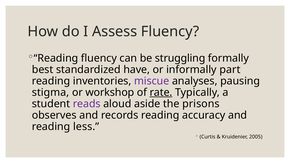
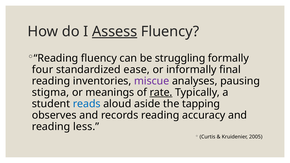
Assess underline: none -> present (115, 32)
best: best -> four (43, 70)
have: have -> ease (137, 70)
part: part -> final (230, 70)
workshop: workshop -> meanings (110, 92)
reads colour: purple -> blue (87, 104)
prisons: prisons -> tapping (201, 104)
